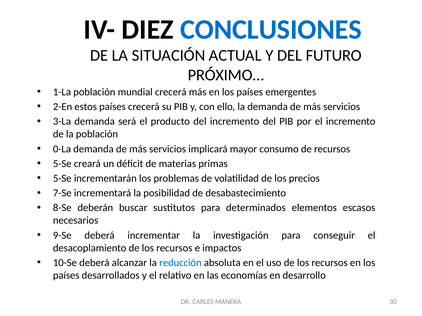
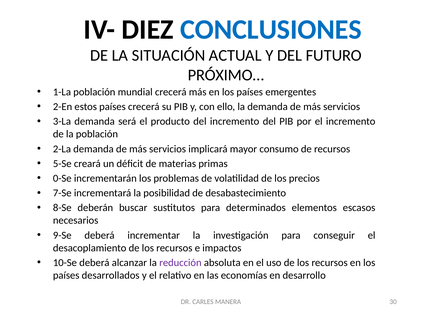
0-La: 0-La -> 2-La (62, 149)
5-Se: 5-Se -> 0-Se (62, 179)
reducción colour: blue -> purple (180, 263)
